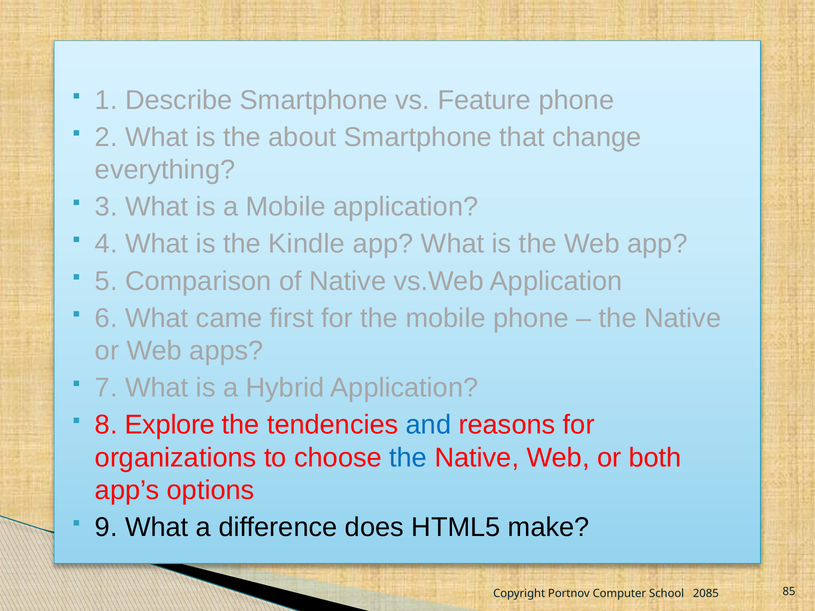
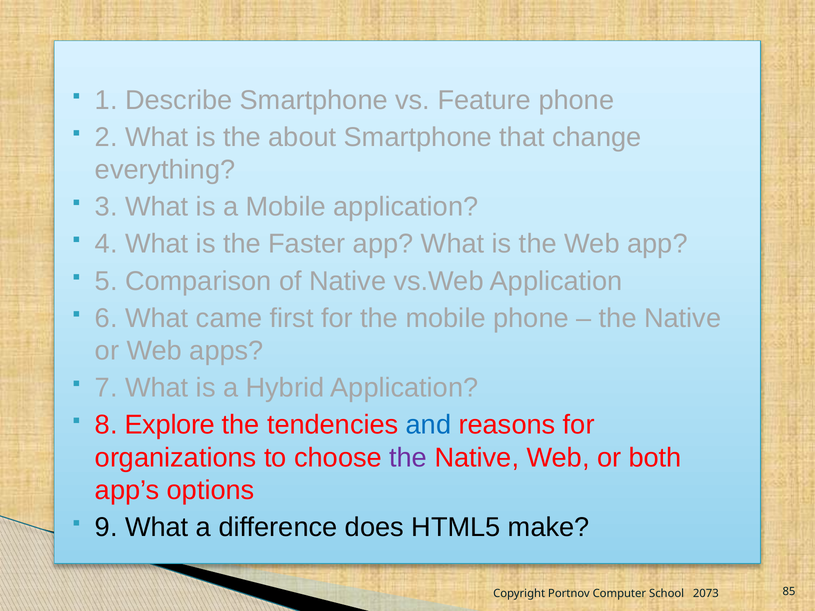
Kindle: Kindle -> Faster (307, 244)
the colour: blue -> purple (408, 458)
2085: 2085 -> 2073 (706, 594)
